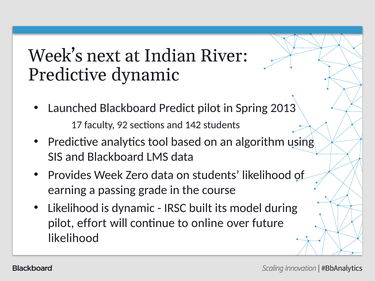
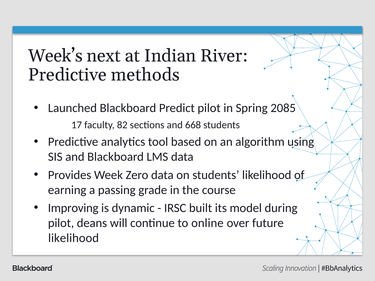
Predictive dynamic: dynamic -> methods (145, 75)
2013: 2013 -> 2085 (283, 108)
92: 92 -> 82 (122, 125)
142: 142 -> 668 (193, 125)
Likelihood: Likelihood -> Improving (73, 208)
effort: effort -> deans (92, 223)
